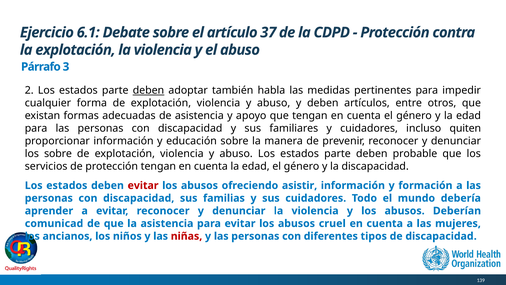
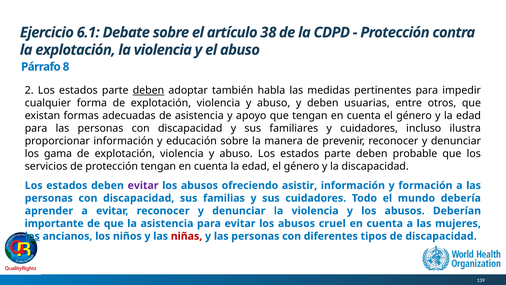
37: 37 -> 38 (268, 32)
3: 3 -> 8 (66, 67)
artículos: artículos -> usuarias (367, 103)
quiten: quiten -> ilustra (465, 128)
los sobre: sobre -> gama (58, 154)
evitar colour: red -> purple (143, 185)
comunicad: comunicad -> importante (54, 223)
los underline: none -> present (32, 236)
